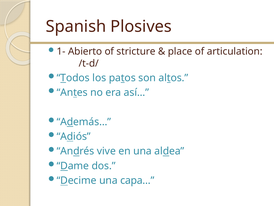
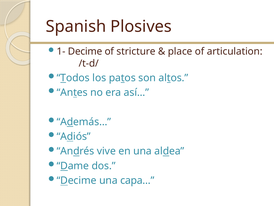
1- Abierto: Abierto -> Decime (85, 51)
